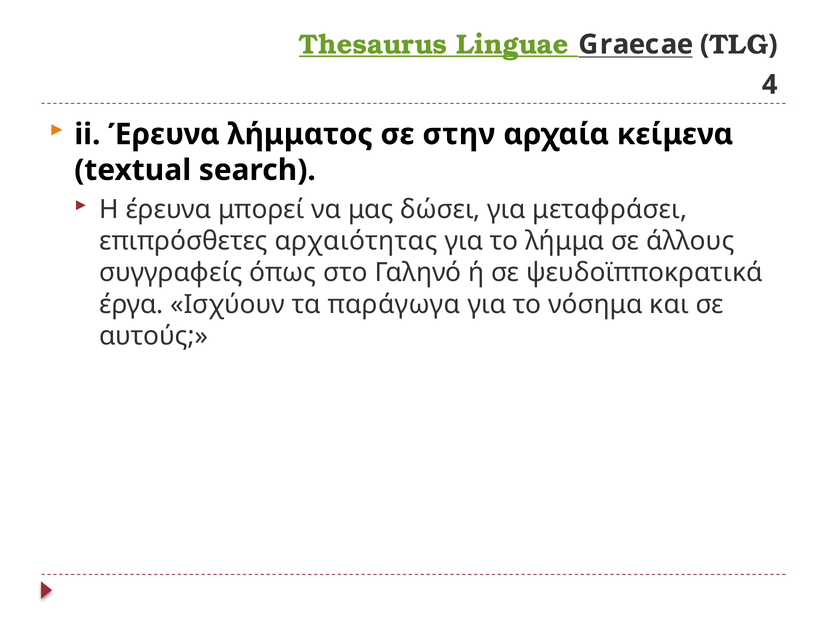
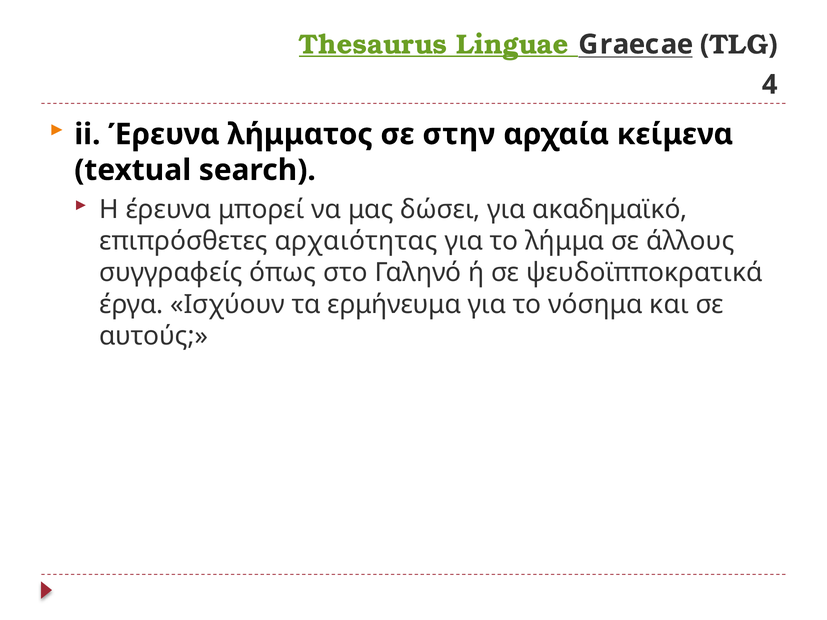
μεταφράσει: μεταφράσει -> ακαδημαϊκό (610, 209)
παράγωγα: παράγωγα -> ερμήνευμα (394, 304)
